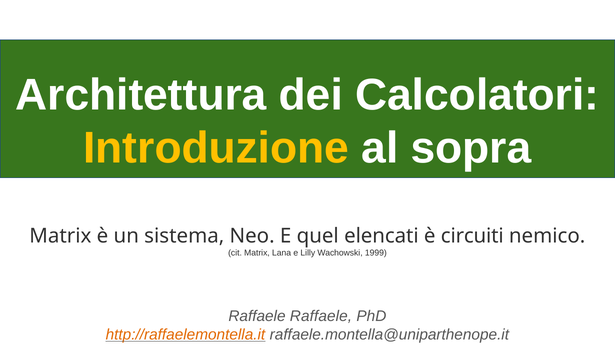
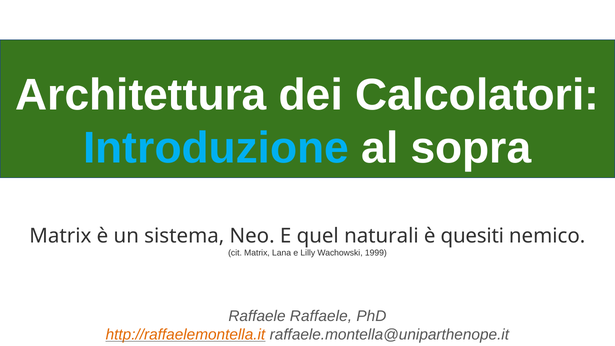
Introduzione colour: yellow -> light blue (216, 148)
elencati: elencati -> naturali (381, 236)
circuiti: circuiti -> quesiti (472, 236)
